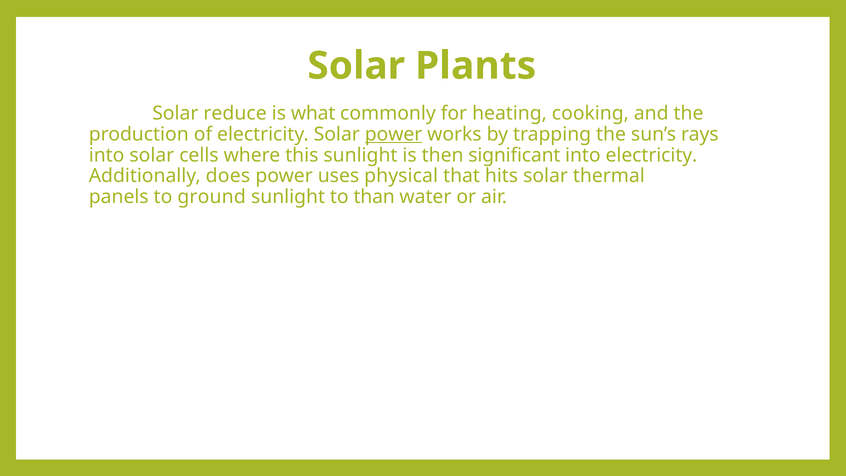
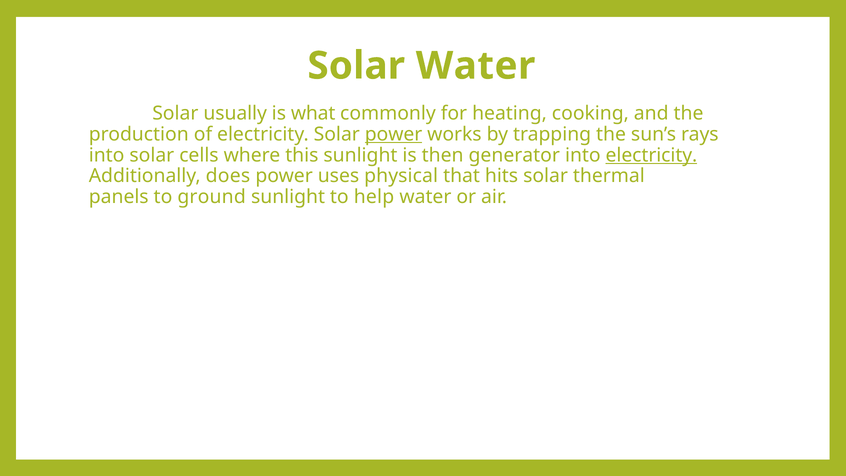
Solar Plants: Plants -> Water (476, 66)
reduce: reduce -> usually (235, 113)
significant: significant -> generator (514, 155)
electricity underline: none -> present (651, 155)
than: than -> help (374, 197)
